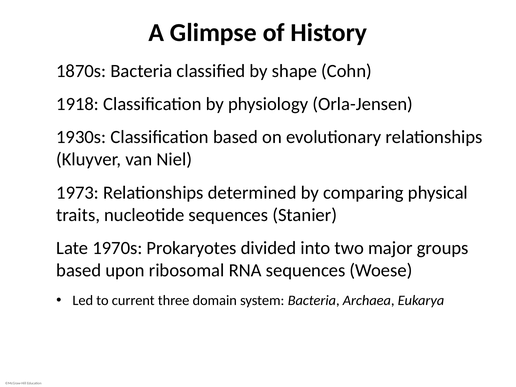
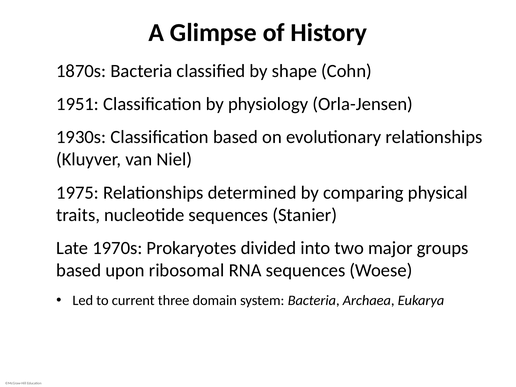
1918: 1918 -> 1951 (78, 104)
1973: 1973 -> 1975 (78, 193)
